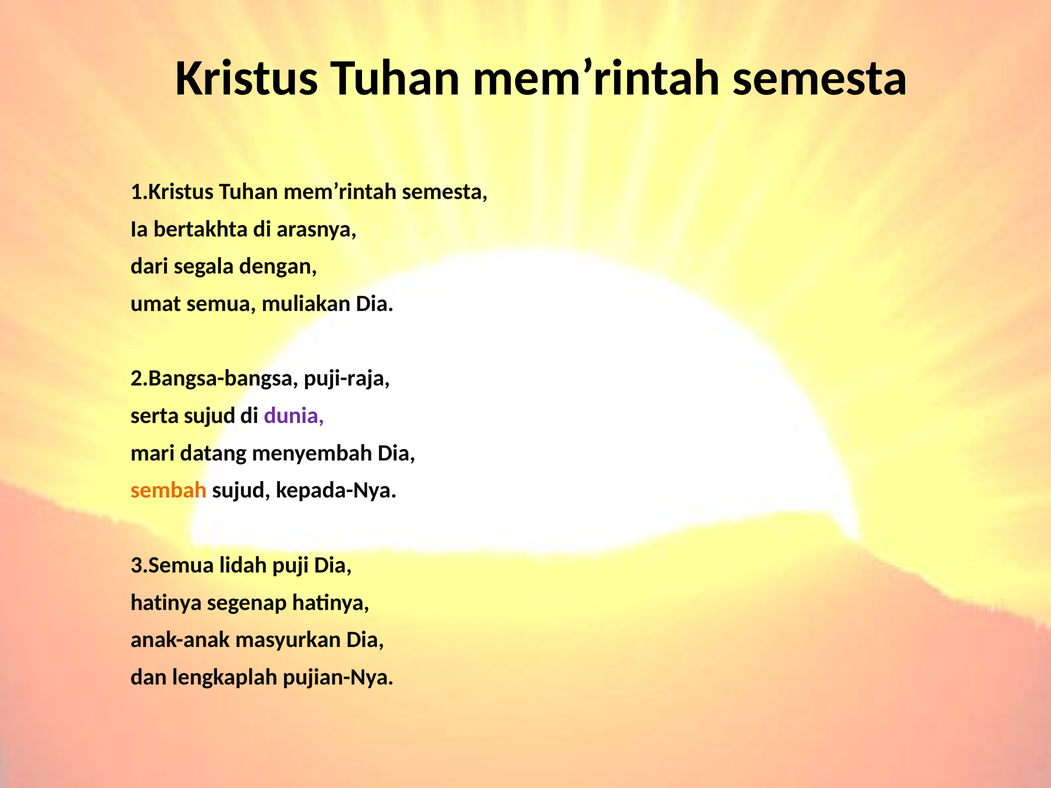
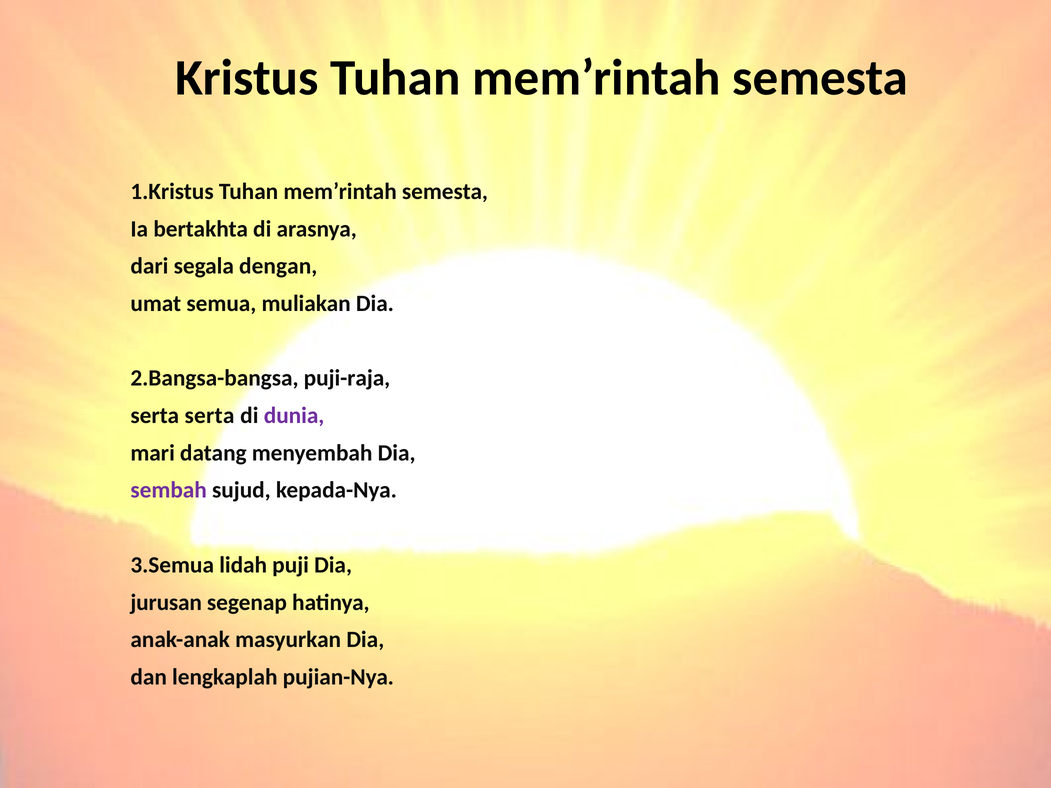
serta sujud: sujud -> serta (209, 416)
sembah colour: orange -> purple (169, 490)
hatinya: hatinya -> jurusan (166, 603)
